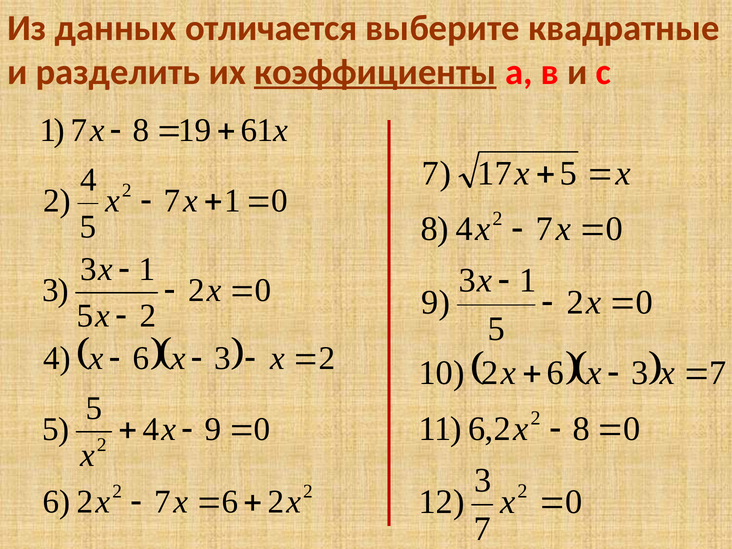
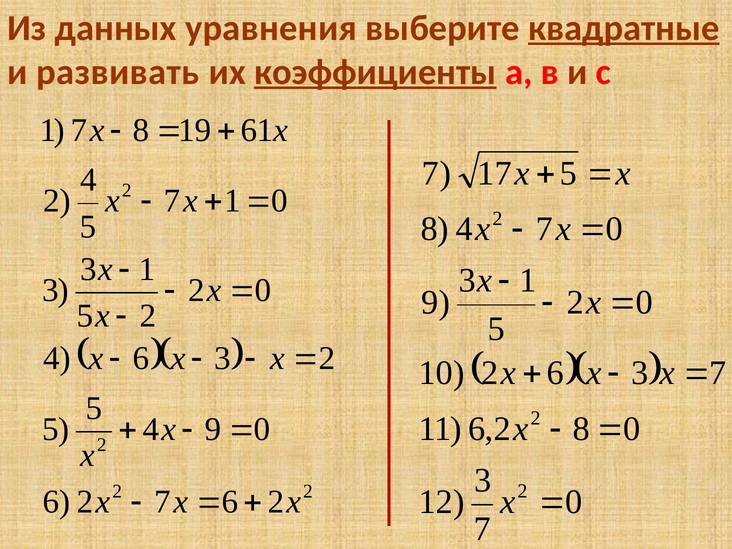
отличается: отличается -> уравнения (271, 28)
квадратные underline: none -> present (624, 28)
разделить: разделить -> развивать (118, 72)
